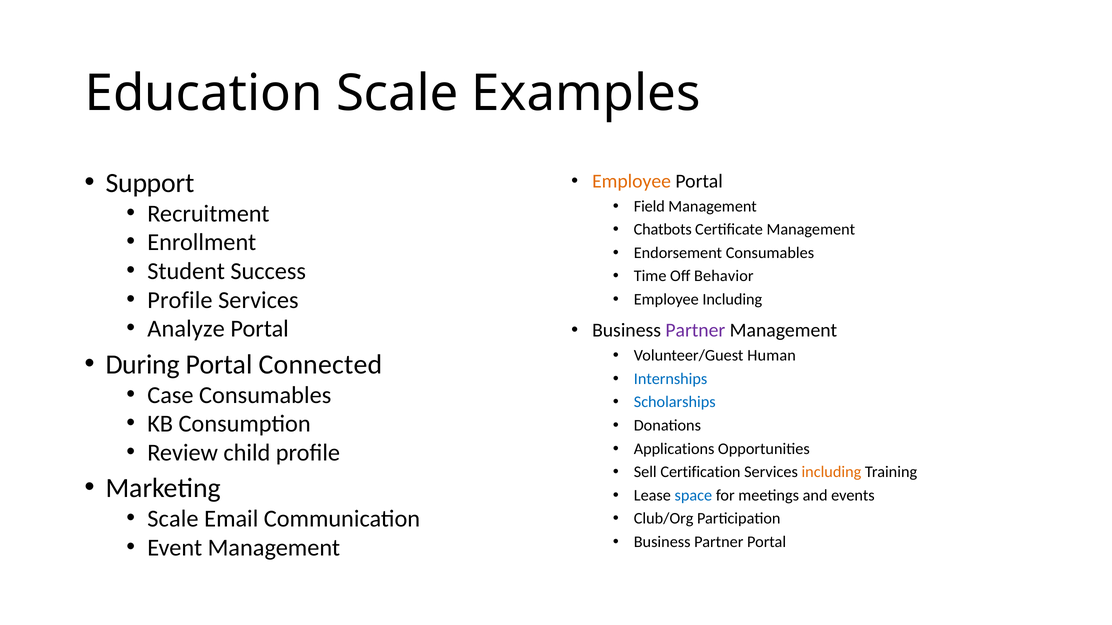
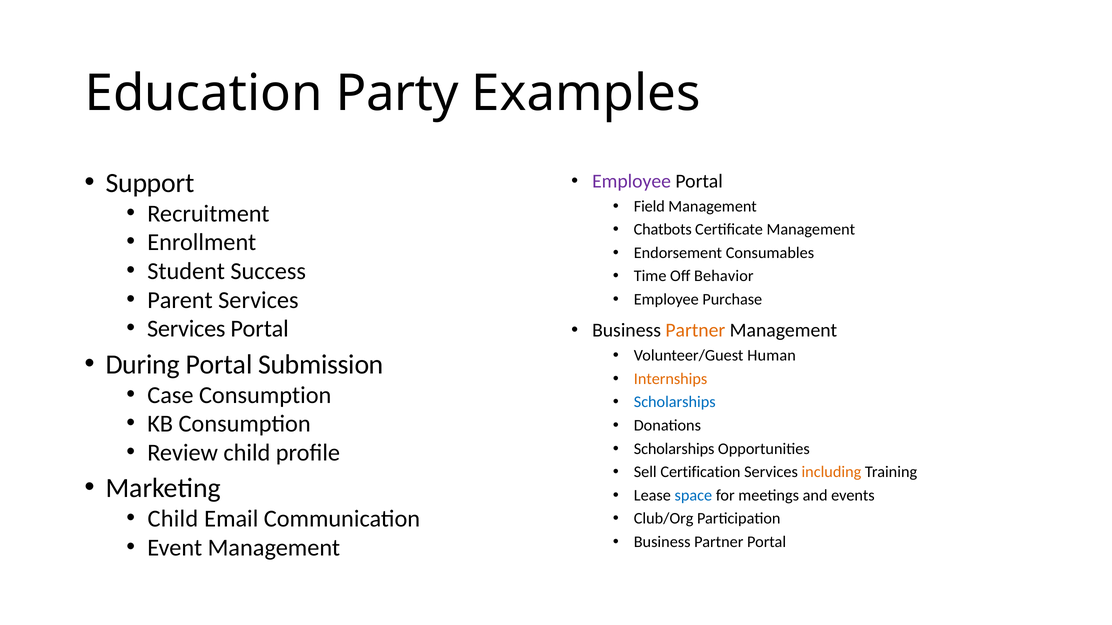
Education Scale: Scale -> Party (397, 93)
Employee colour: orange -> purple (632, 181)
Profile: Profile -> Parent (180, 300)
Employee Including: Including -> Purchase (732, 300)
Analyze: Analyze -> Services (186, 329)
Partner colour: purple -> orange (695, 331)
Connected: Connected -> Submission (321, 365)
Internships colour: blue -> orange (671, 379)
Case Consumables: Consumables -> Consumption (265, 395)
Applications: Applications -> Scholarships (674, 449)
Scale: Scale -> Child (173, 519)
